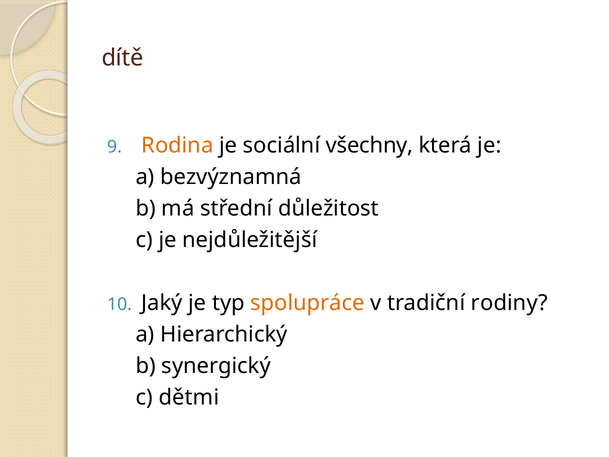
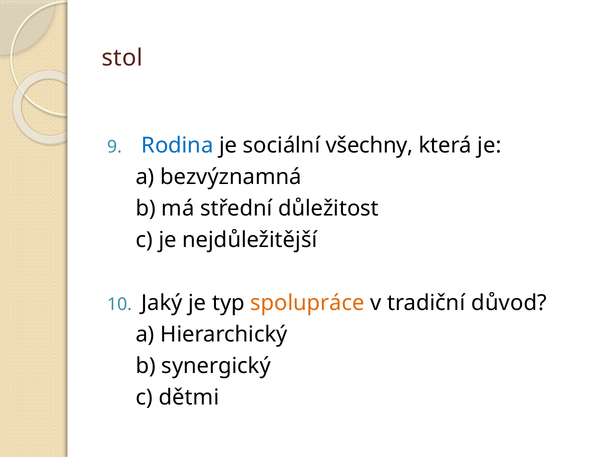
dítě: dítě -> stol (122, 58)
Rodina colour: orange -> blue (177, 146)
rodiny: rodiny -> důvod (509, 303)
